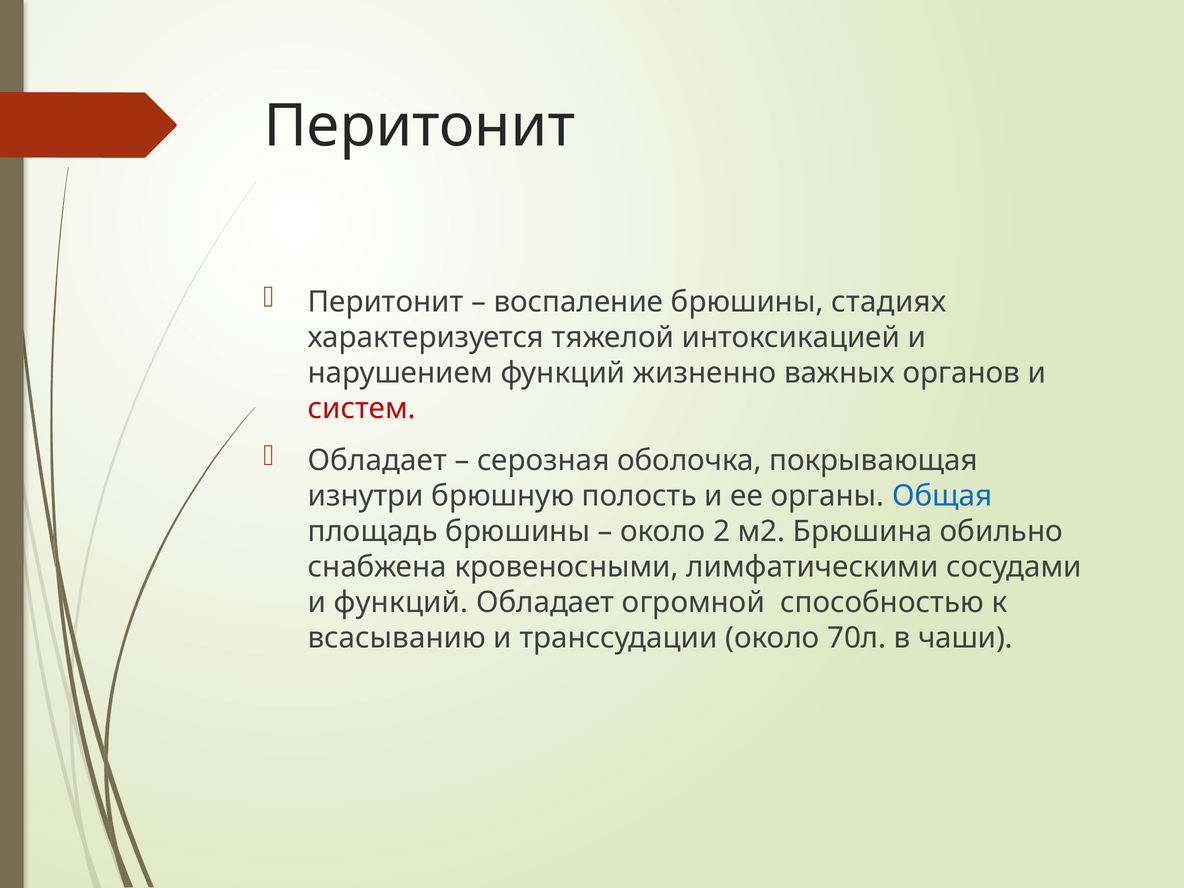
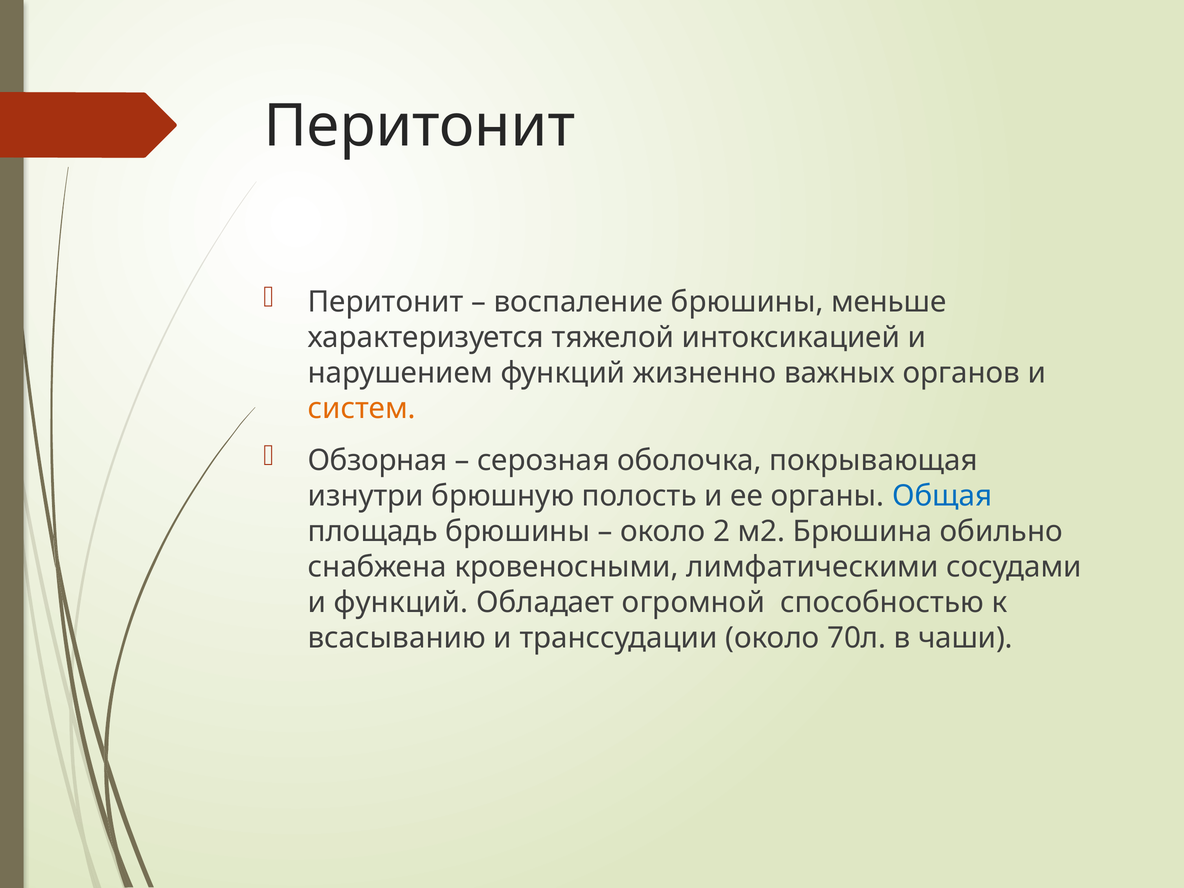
стадиях: стадиях -> меньше (889, 302)
систем colour: red -> orange (362, 409)
Обладает: Обладает -> Обзорная (378, 461)
